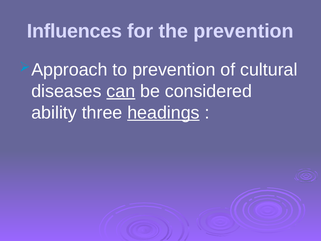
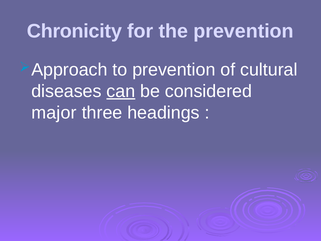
Influences: Influences -> Chronicity (74, 31)
ability: ability -> major (54, 113)
headings underline: present -> none (163, 113)
